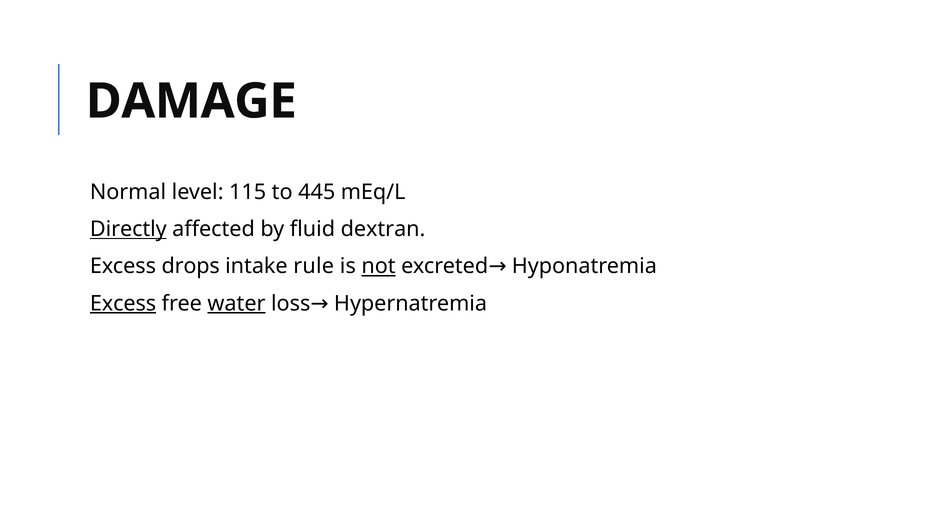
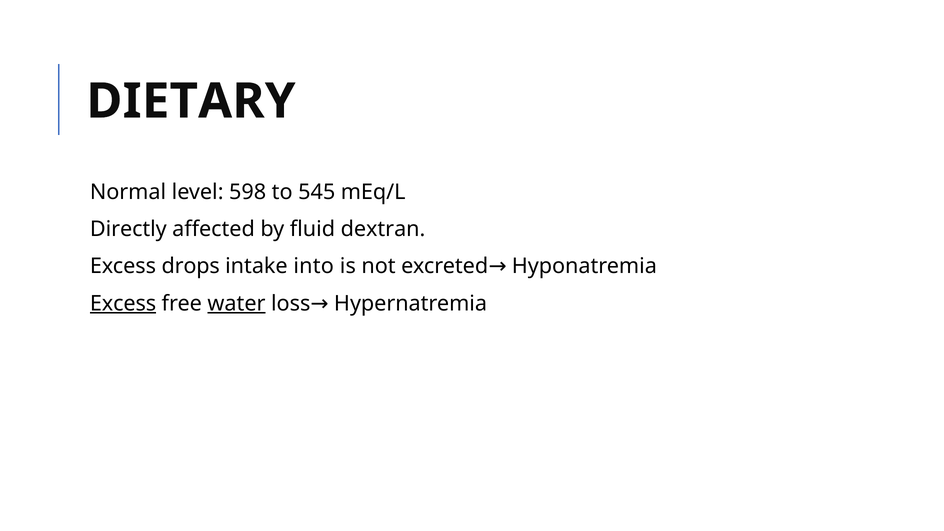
DAMAGE: DAMAGE -> DIETARY (191, 101)
115: 115 -> 598 (248, 192)
445: 445 -> 545 (317, 192)
Directly underline: present -> none (128, 229)
rule: rule -> into (314, 266)
not underline: present -> none (379, 266)
